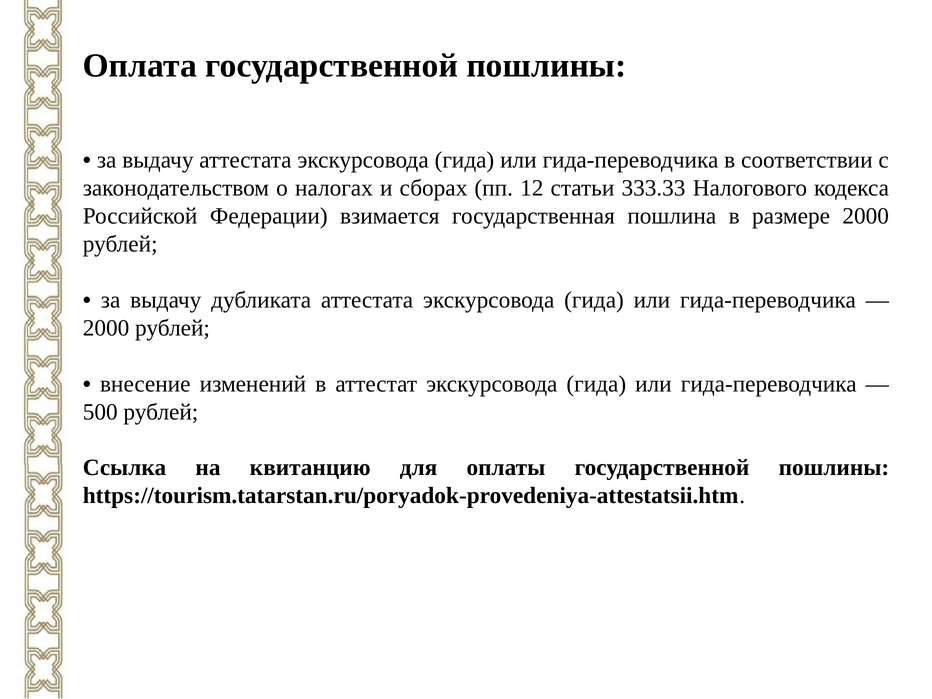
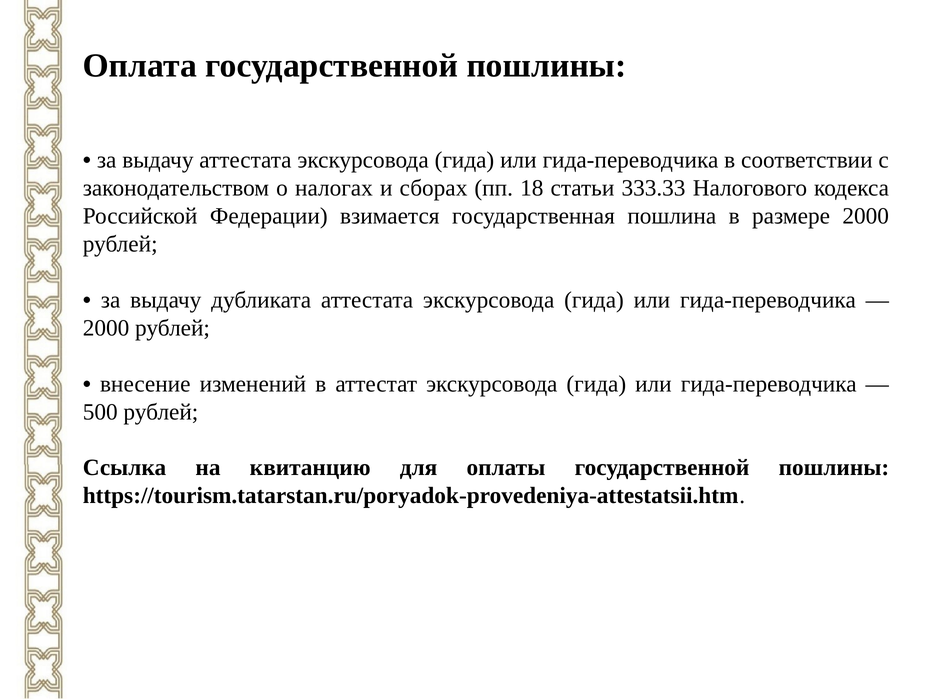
12: 12 -> 18 (532, 188)
